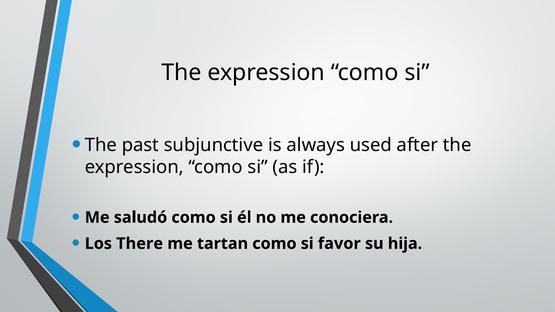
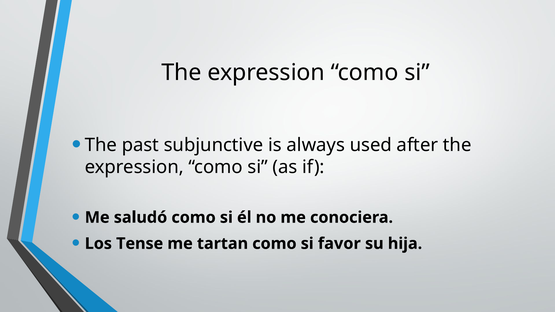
There: There -> Tense (140, 244)
